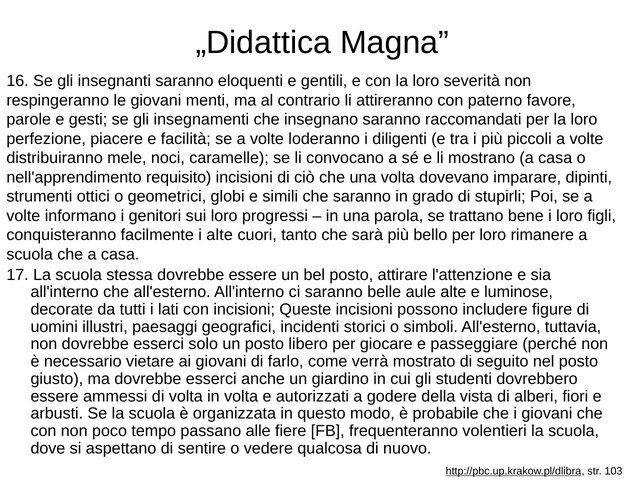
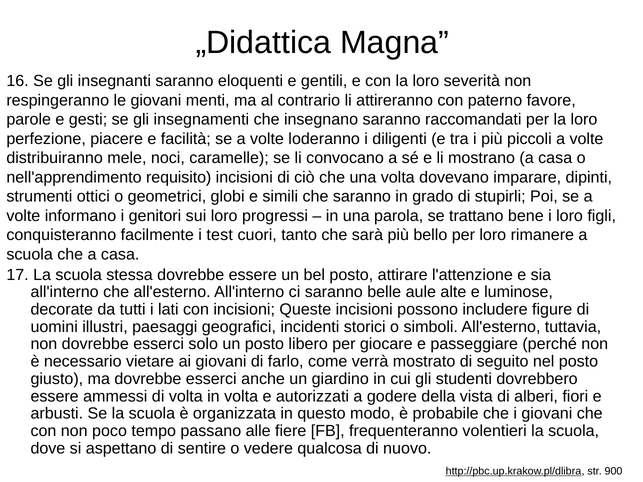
i alte: alte -> test (220, 235)
103: 103 -> 900 (614, 471)
